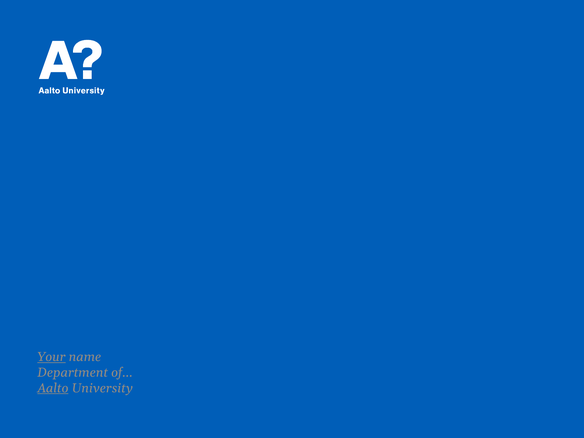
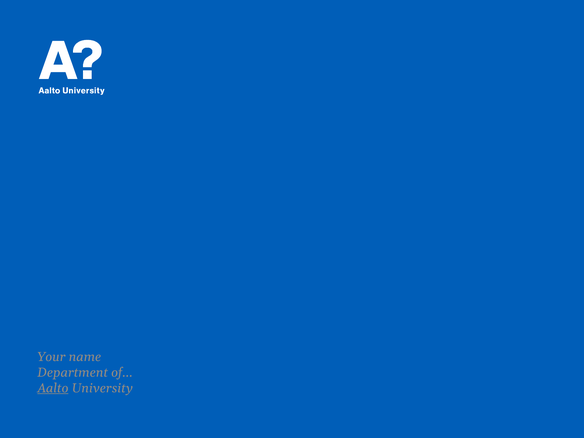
Your underline: present -> none (51, 357)
